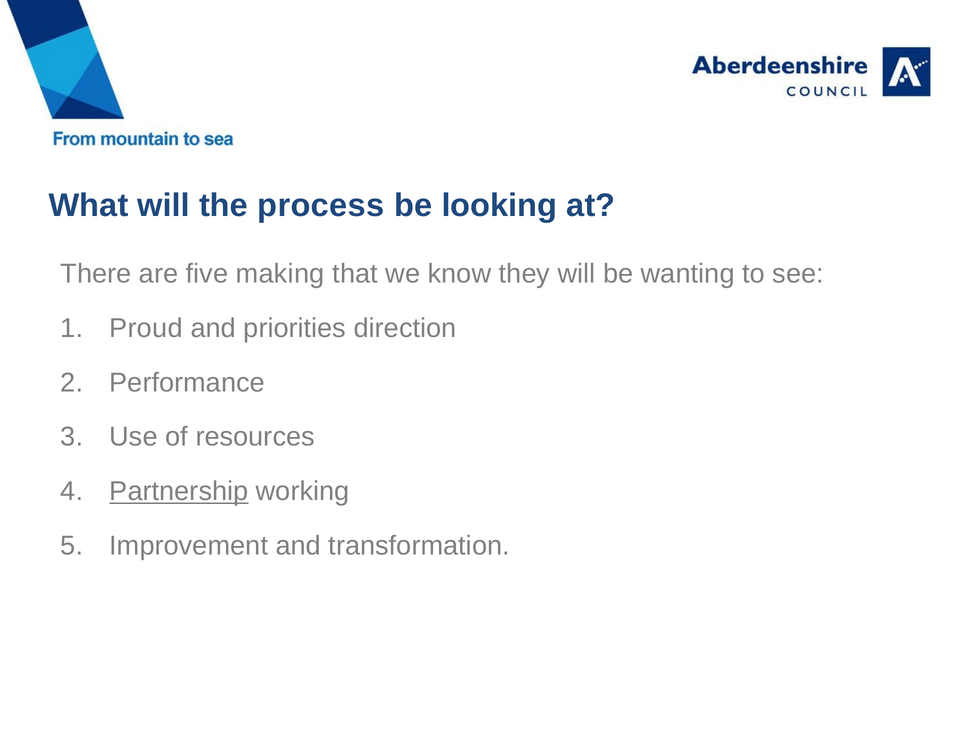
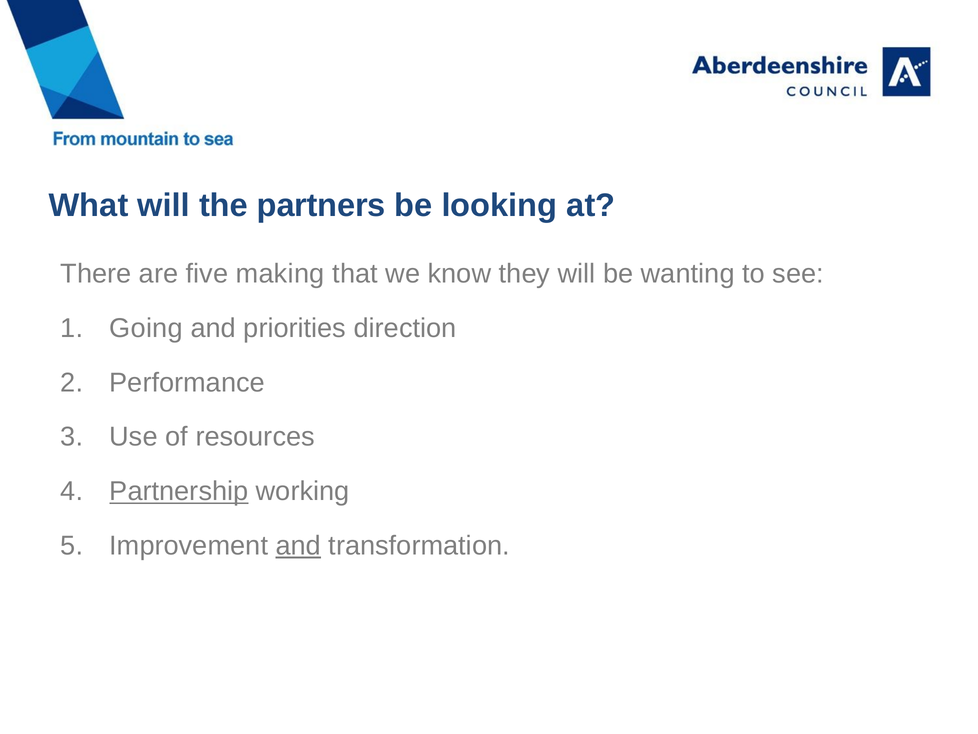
process: process -> partners (321, 205)
Proud: Proud -> Going (146, 328)
and underline: none -> present (298, 545)
